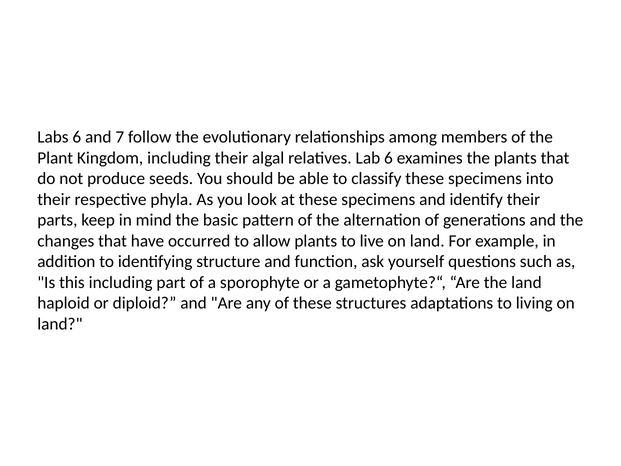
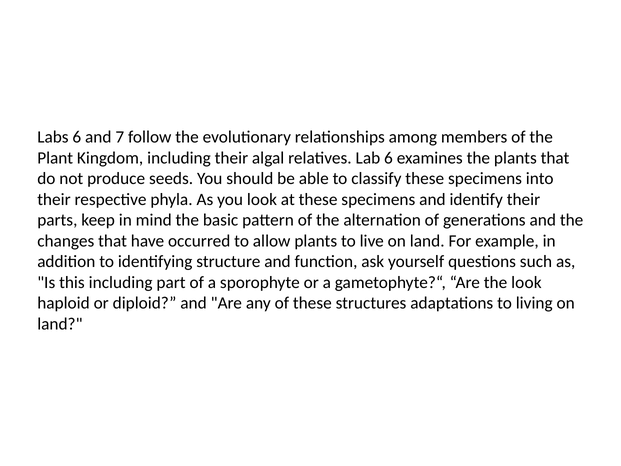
the land: land -> look (526, 282)
